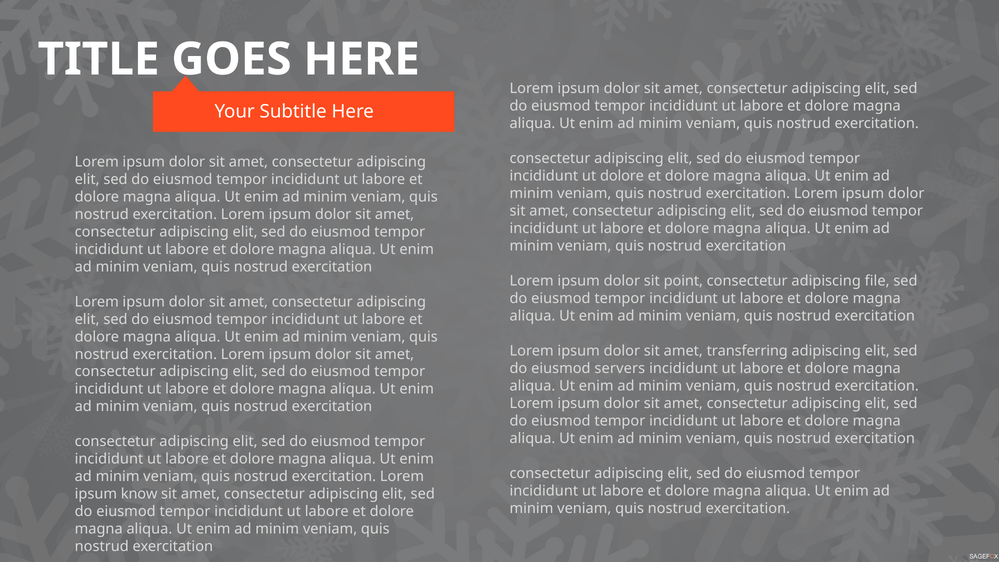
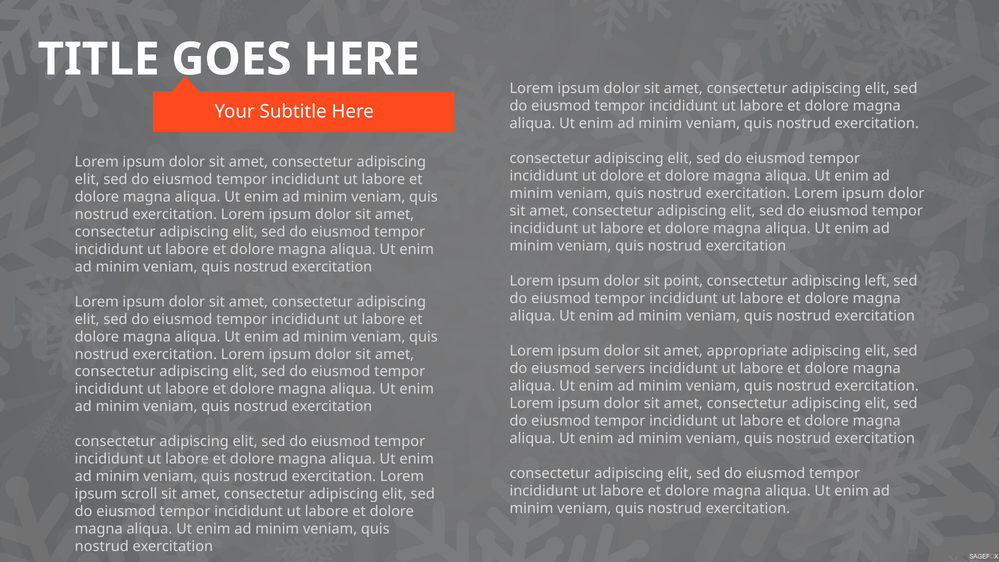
file: file -> left (877, 281)
transferring: transferring -> appropriate (747, 351)
know: know -> scroll (139, 494)
